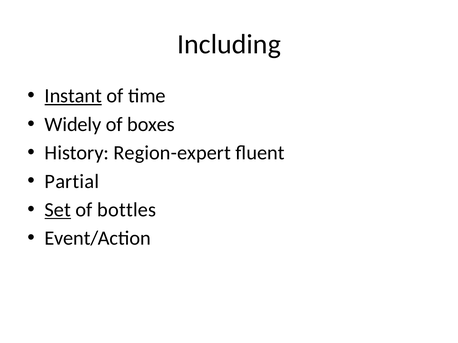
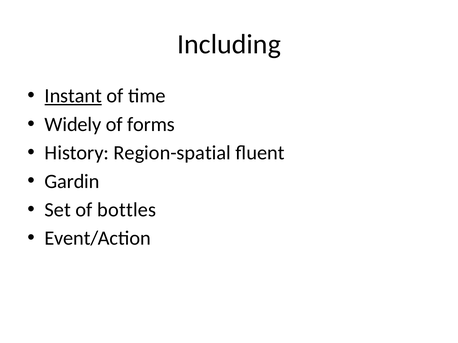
boxes: boxes -> forms (151, 125)
Region-expert: Region-expert -> Region-spatial (172, 153)
Partial: Partial -> Gardin (72, 182)
Set underline: present -> none (58, 210)
